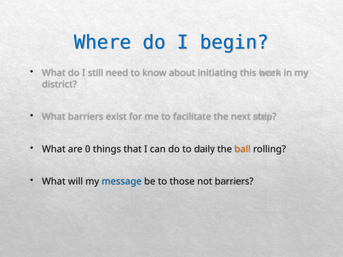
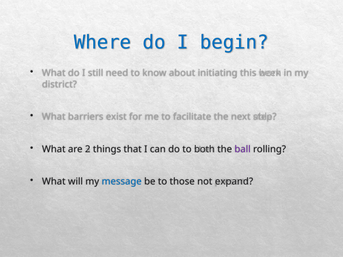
0: 0 -> 2 (88, 149)
daily: daily -> both (204, 149)
ball colour: orange -> purple (243, 149)
not barriers: barriers -> expand (234, 182)
